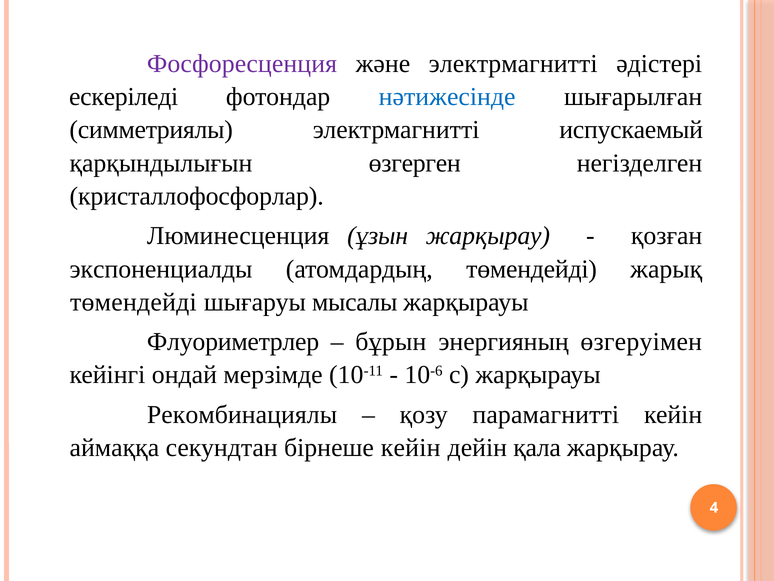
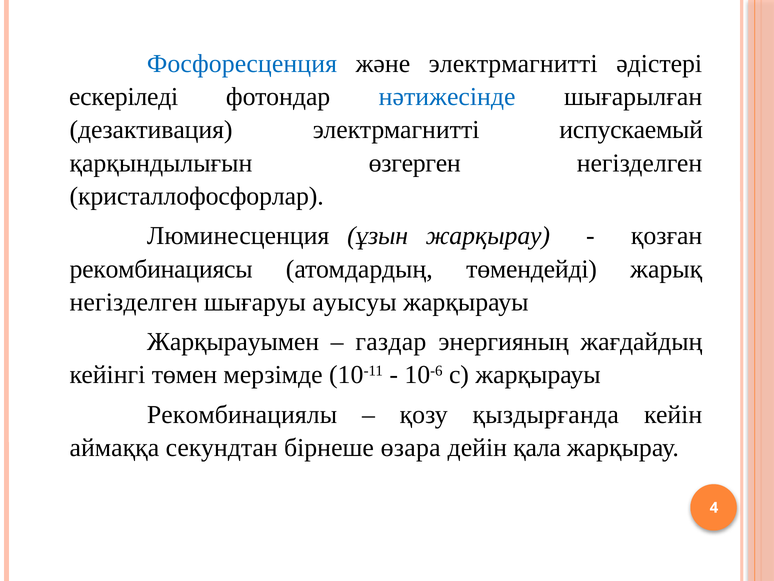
Фосфоресценция colour: purple -> blue (242, 64)
симметриялы: симметриялы -> дезактивация (151, 130)
экспоненциалды: экспоненциалды -> рекомбинациясы (161, 269)
төмендейді: төмендейді -> негізделген (133, 302)
мысалы: мысалы -> ауысуы (355, 302)
Флуориметрлер: Флуориметрлер -> Жарқырауымен (233, 342)
бұрын: бұрын -> газдар (391, 342)
өзгеруімен: өзгеруімен -> жағдайдың (641, 342)
ондай: ондай -> төмен (184, 375)
парамагнитті: парамагнитті -> қыздырғанда (546, 414)
бірнеше кейін: кейін -> өзара (411, 447)
